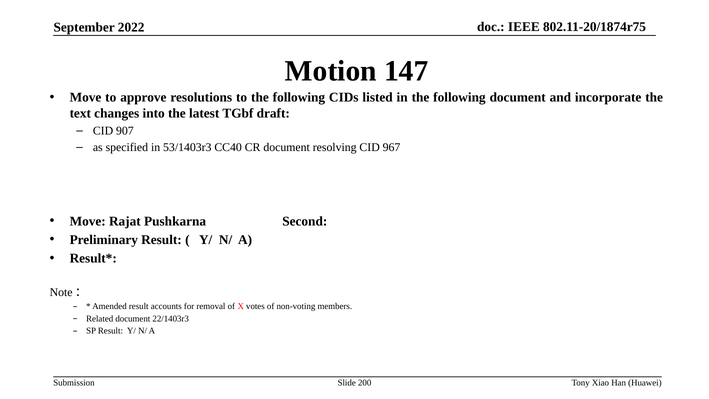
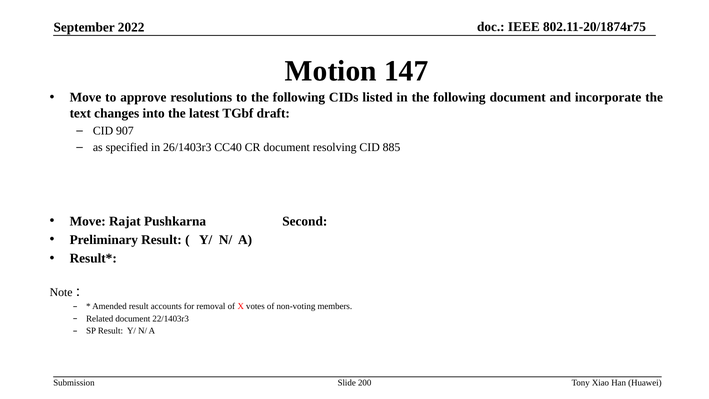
53/1403r3: 53/1403r3 -> 26/1403r3 (187, 147)
967: 967 -> 885 (392, 147)
